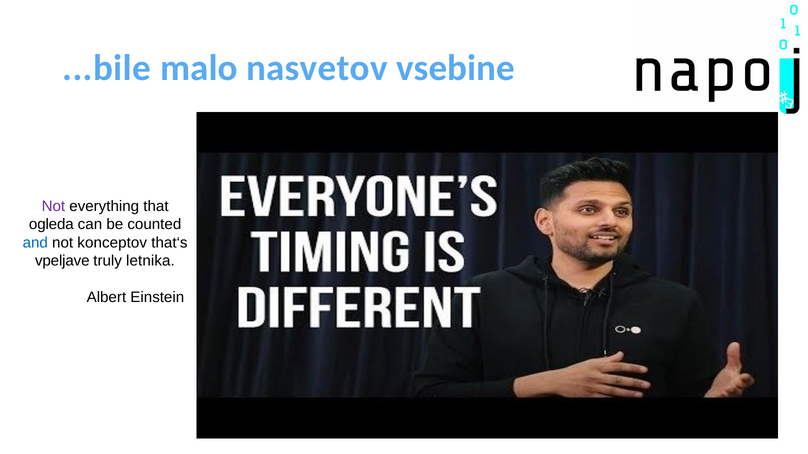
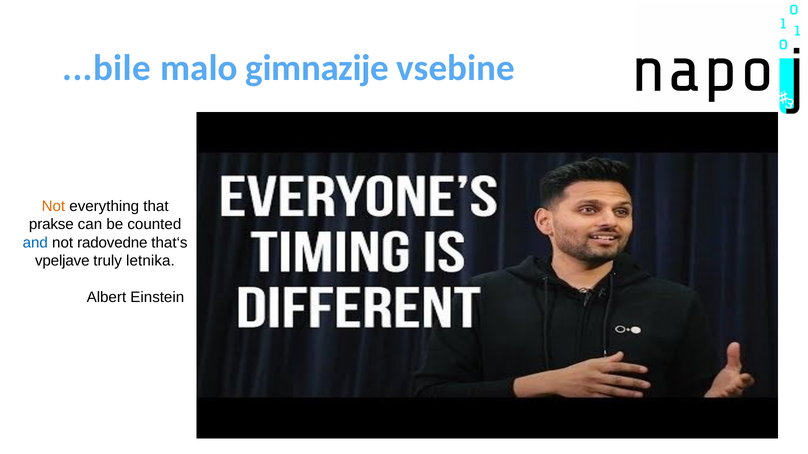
nasvetov: nasvetov -> gimnazije (317, 68)
Not colour: purple -> orange (53, 207)
ogleda: ogleda -> prakse (51, 225)
konceptov: konceptov -> radovedne (112, 243)
